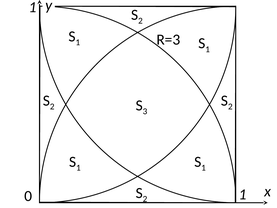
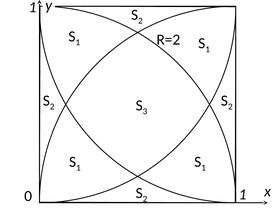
R=3: R=3 -> R=2 (168, 40)
